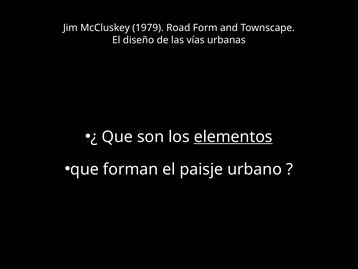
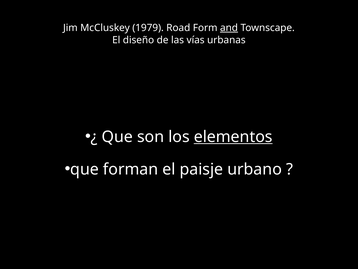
and underline: none -> present (229, 28)
